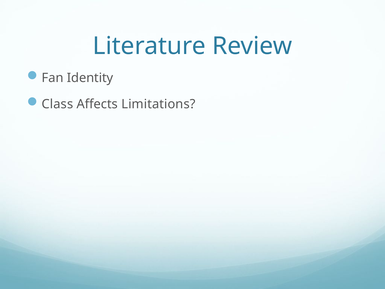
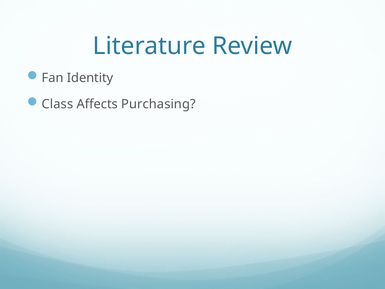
Limitations: Limitations -> Purchasing (158, 104)
